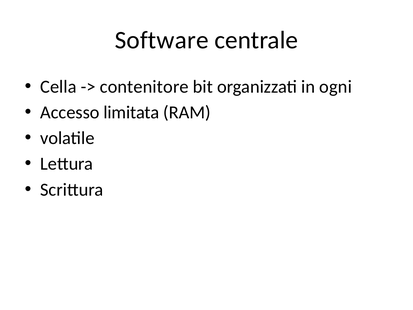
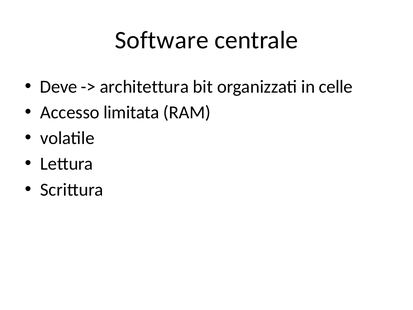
Cella: Cella -> Deve (59, 87)
contenitore: contenitore -> architettura (144, 87)
ogni: ogni -> celle (336, 87)
